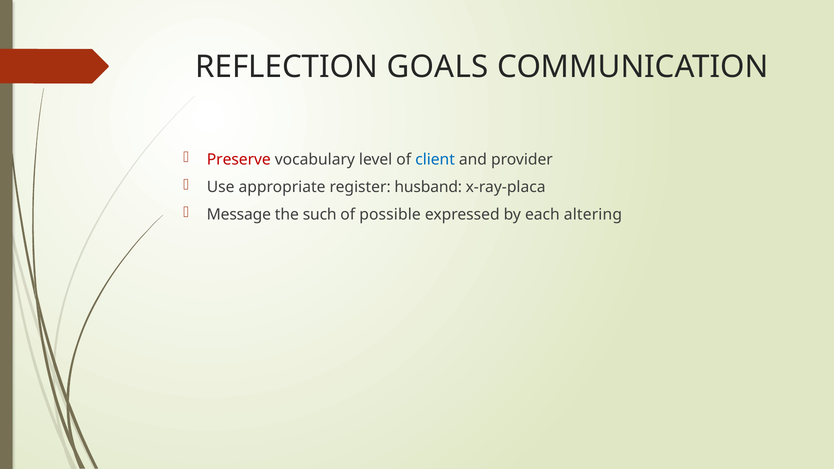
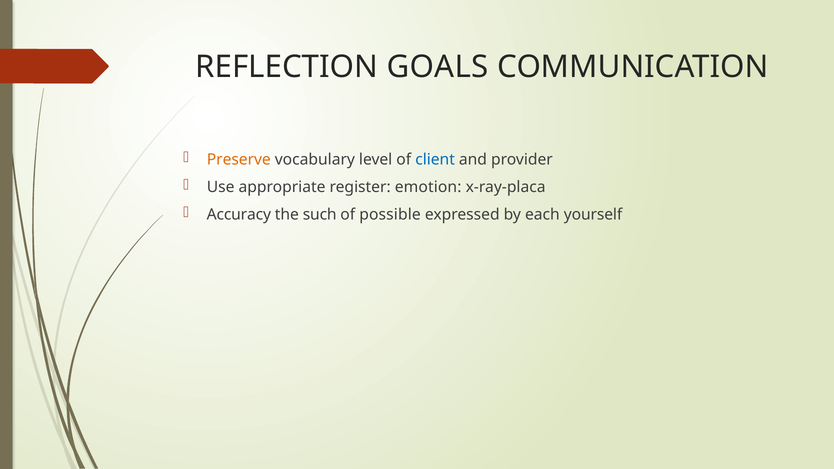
Preserve colour: red -> orange (239, 160)
husband: husband -> emotion (428, 187)
Message: Message -> Accuracy (239, 214)
altering: altering -> yourself (593, 214)
